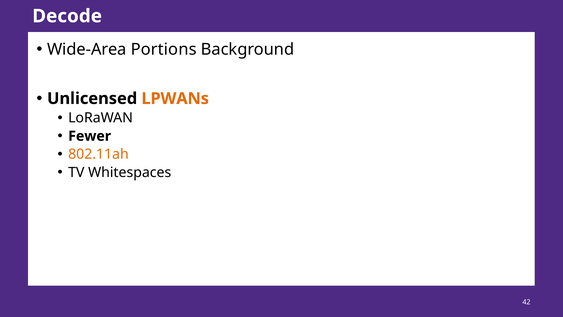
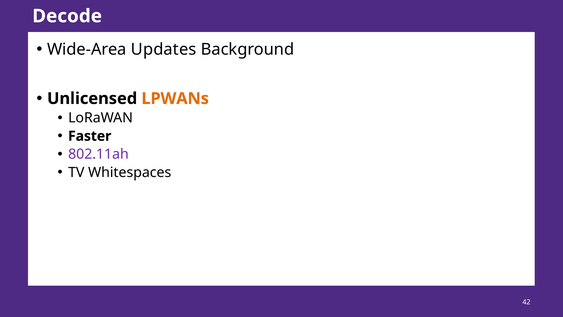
Portions: Portions -> Updates (164, 49)
Fewer: Fewer -> Faster (90, 136)
802.11ah colour: orange -> purple (98, 154)
